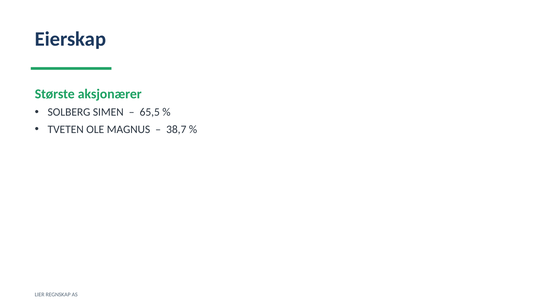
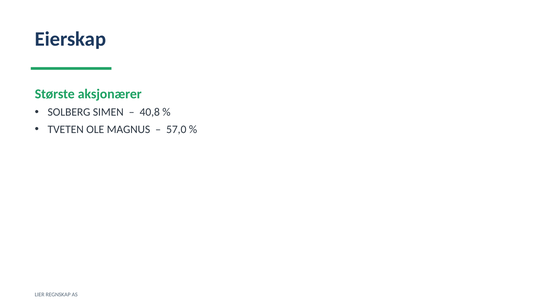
65,5: 65,5 -> 40,8 (150, 112)
38,7: 38,7 -> 57,0 (176, 130)
